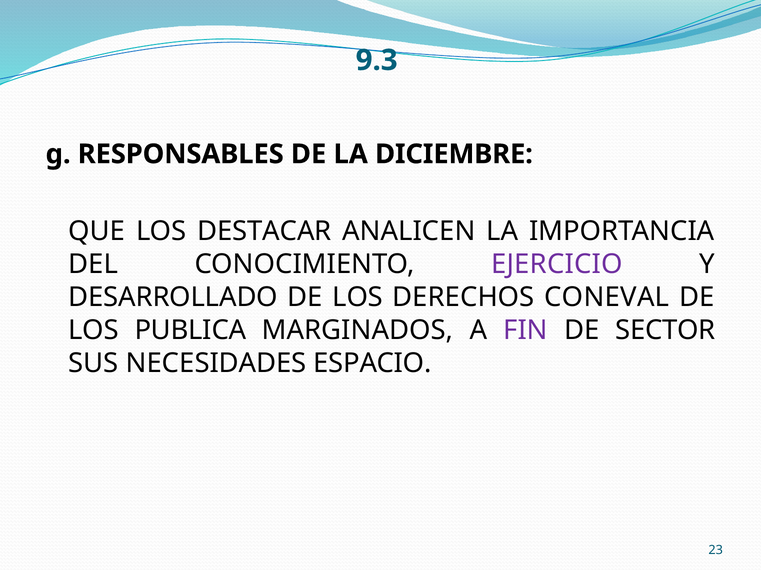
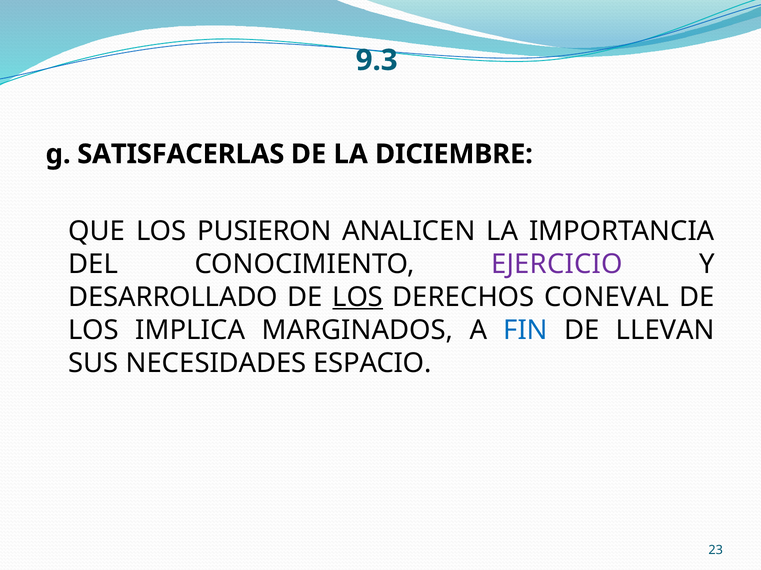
RESPONSABLES: RESPONSABLES -> SATISFACERLAS (181, 154)
DESTACAR: DESTACAR -> PUSIERON (264, 231)
LOS underline: none -> present (358, 297)
PUBLICA: PUBLICA -> IMPLICA (190, 331)
FIN colour: purple -> blue (526, 331)
SECTOR: SECTOR -> LLEVAN (665, 331)
